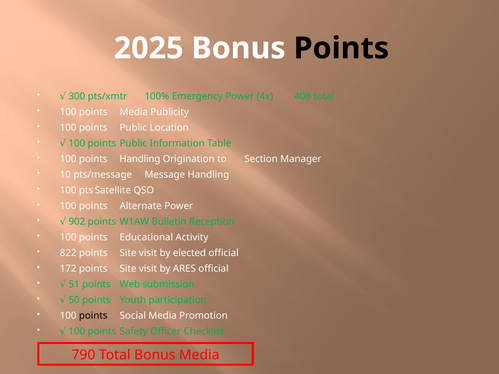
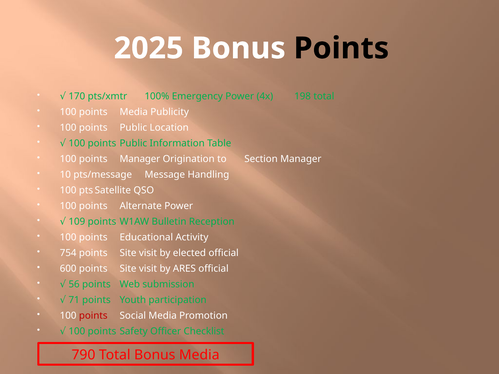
300: 300 -> 170 (77, 96)
408: 408 -> 198 (303, 96)
points Handling: Handling -> Manager (140, 159)
902: 902 -> 109 (77, 222)
822: 822 -> 754 (68, 253)
172: 172 -> 600 (68, 269)
51: 51 -> 56 (74, 284)
50: 50 -> 71 (74, 300)
points colour: black -> red (93, 316)
